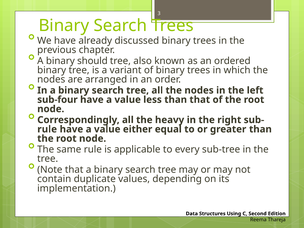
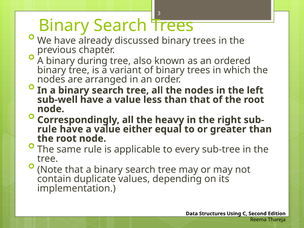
should: should -> during (92, 61)
sub-four: sub-four -> sub-well (57, 100)
